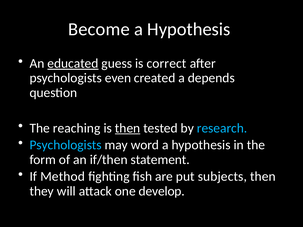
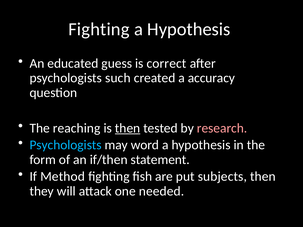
Become: Become -> Fighting (99, 29)
educated underline: present -> none (73, 64)
even: even -> such (118, 78)
depends: depends -> accuracy (211, 78)
research colour: light blue -> pink (222, 128)
develop: develop -> needed (162, 191)
